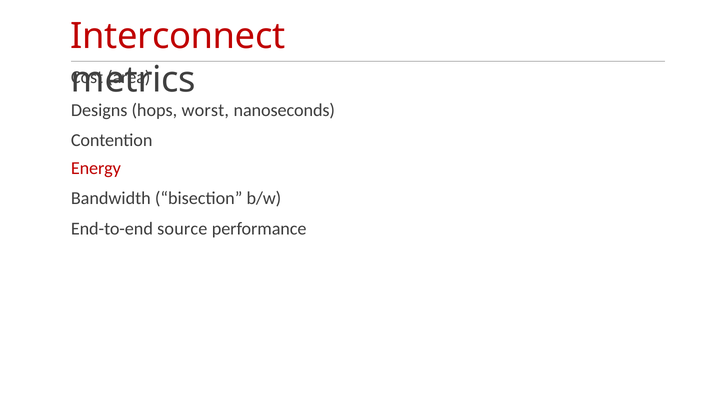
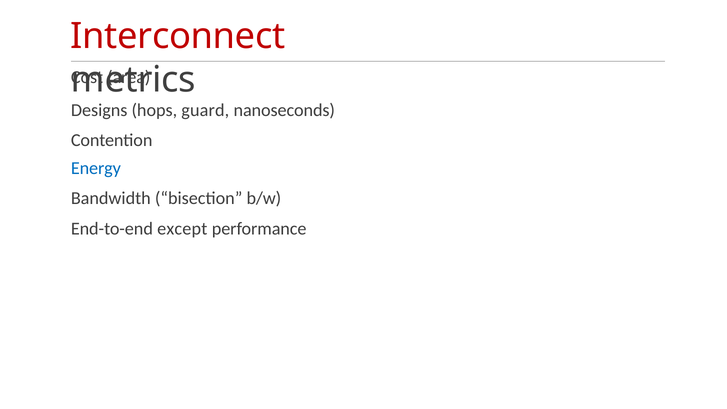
worst: worst -> guard (205, 110)
Energy colour: red -> blue (96, 168)
source: source -> except (182, 229)
